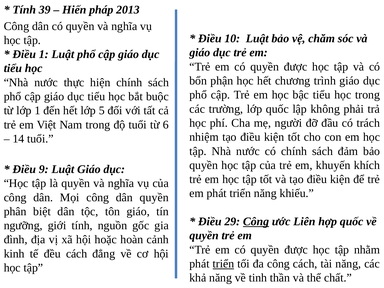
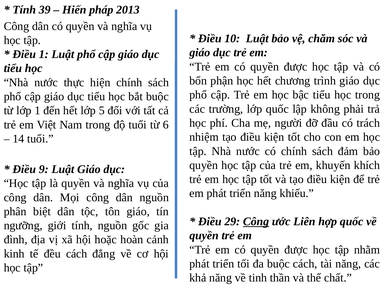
dân quyền: quyền -> nguồn (154, 197)
triển underline: present -> none (223, 264)
đa công: công -> buộc (278, 264)
